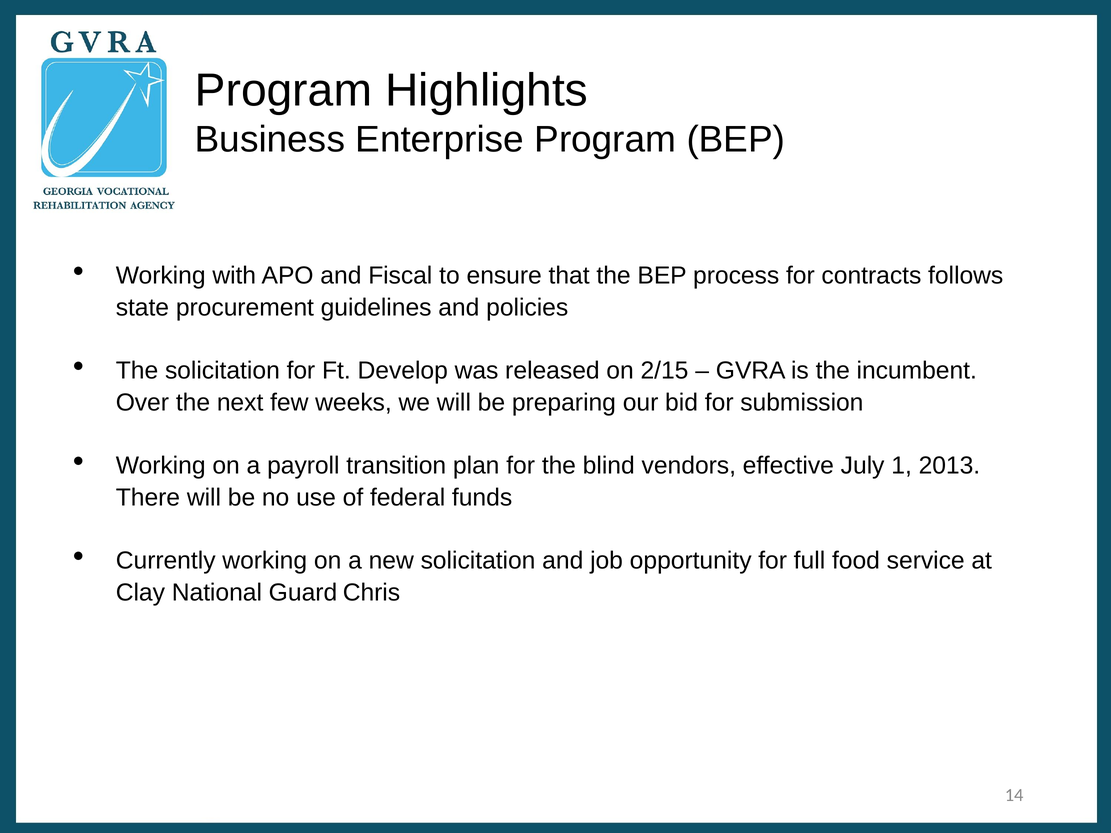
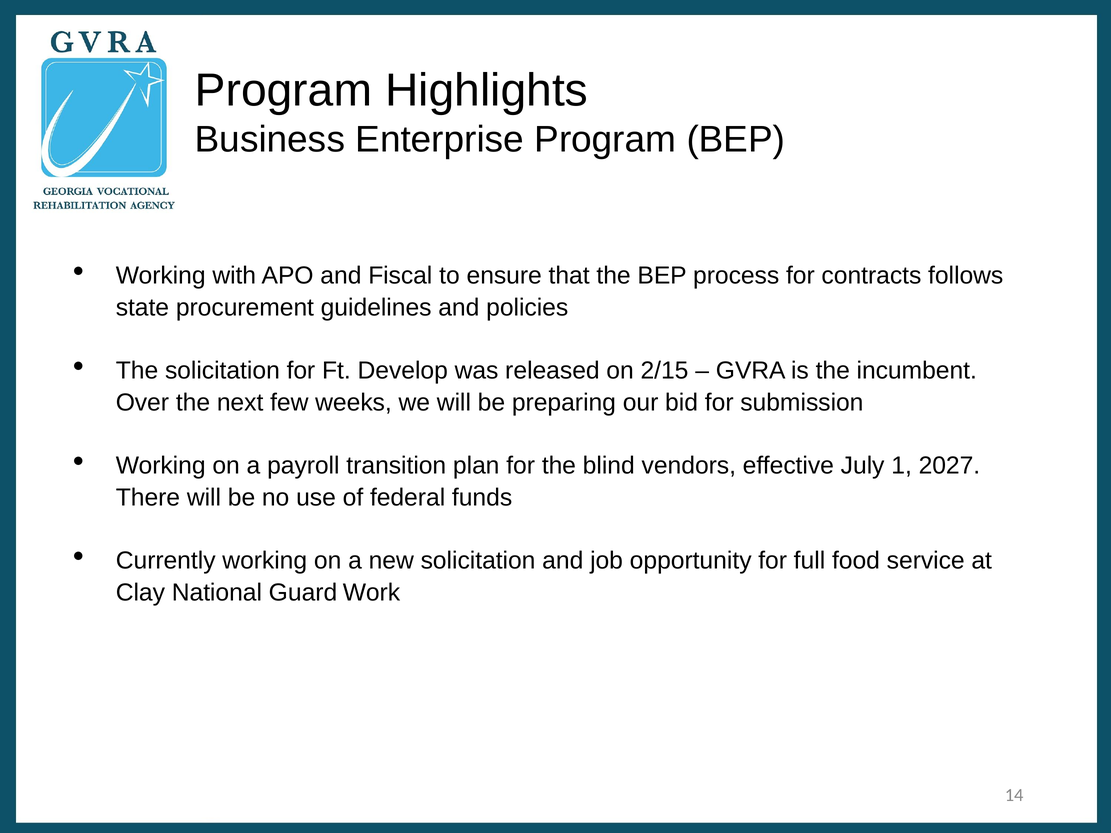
2013: 2013 -> 2027 (949, 466)
Chris: Chris -> Work (371, 593)
